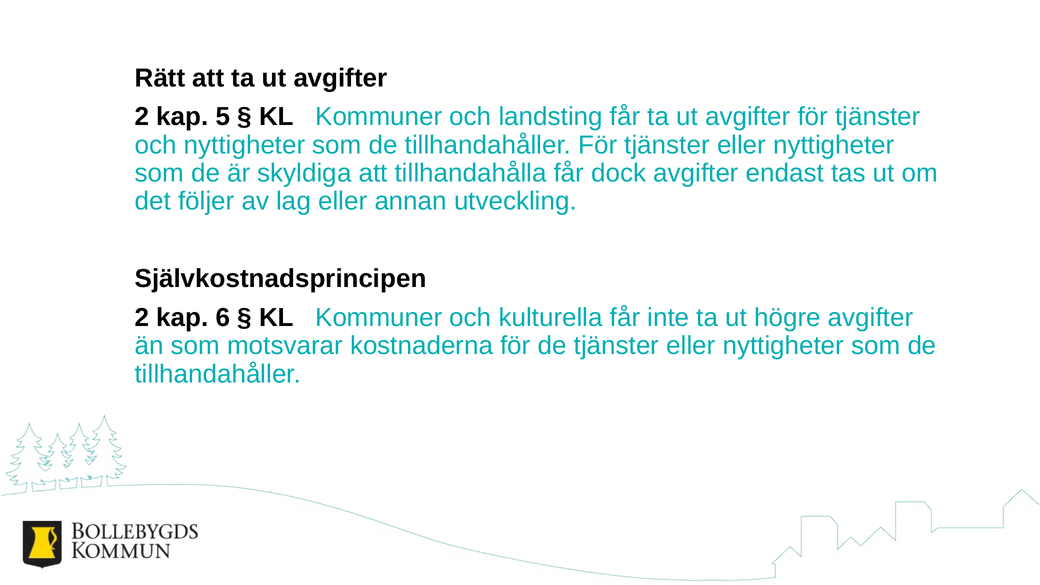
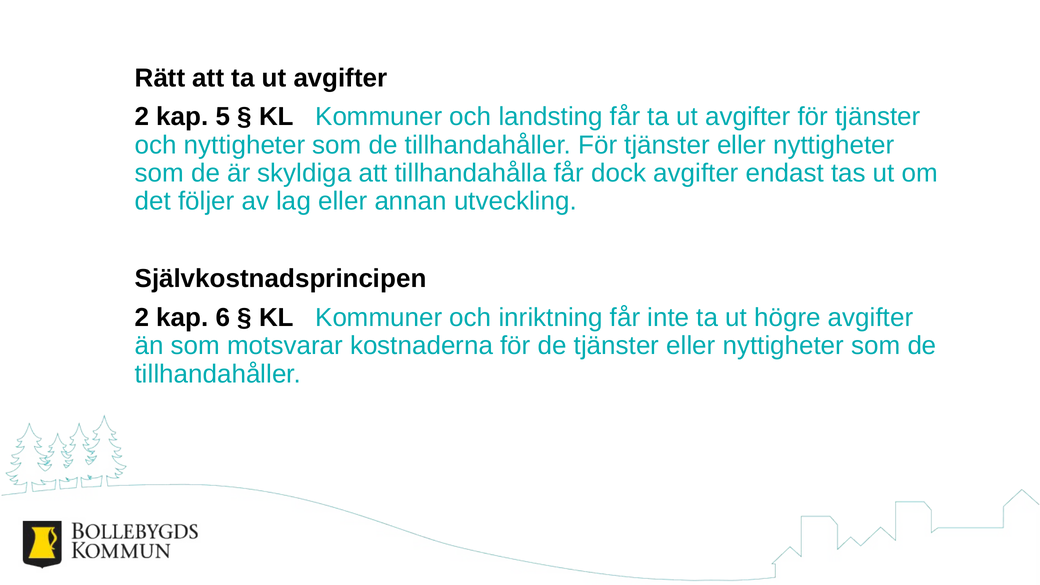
kulturella: kulturella -> inriktning (551, 318)
